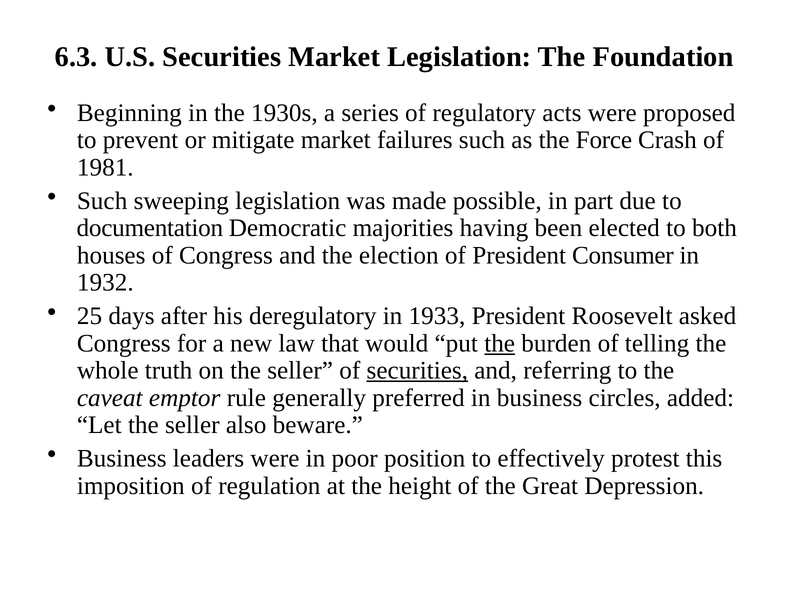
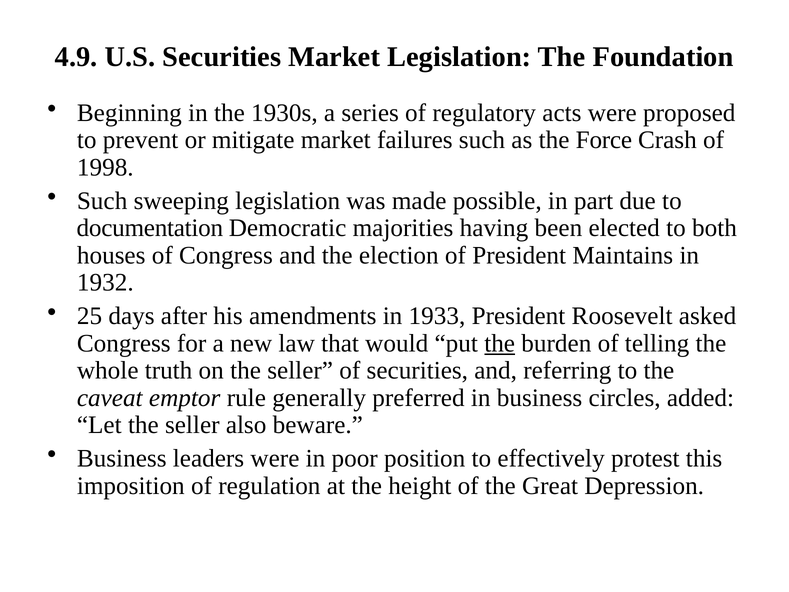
6.3: 6.3 -> 4.9 (76, 57)
1981: 1981 -> 1998 (105, 167)
Consumer: Consumer -> Maintains (623, 255)
deregulatory: deregulatory -> amendments (313, 316)
securities underline: present -> none (417, 370)
